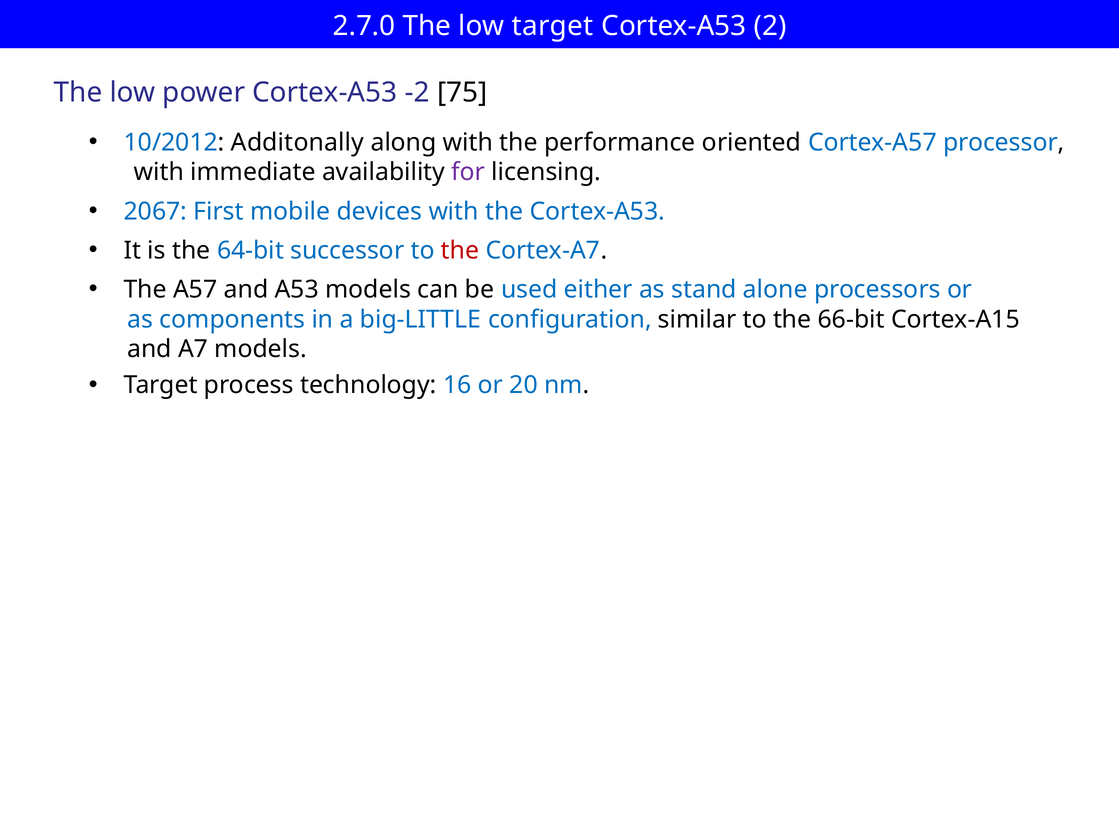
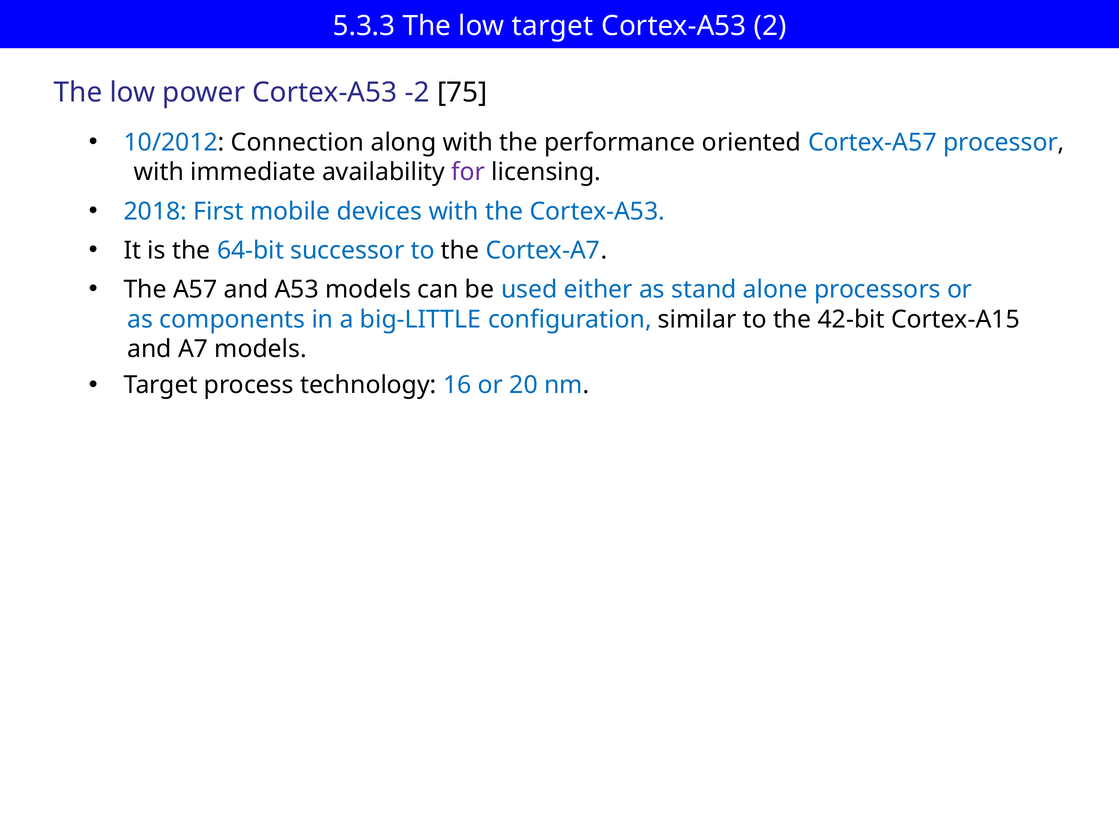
2.7.0: 2.7.0 -> 5.3.3 (364, 26)
Additonally: Additonally -> Connection (298, 142)
2067: 2067 -> 2018 (155, 211)
the colour: red -> black (460, 251)
66-bit: 66-bit -> 42-bit (851, 320)
